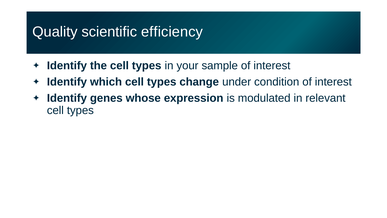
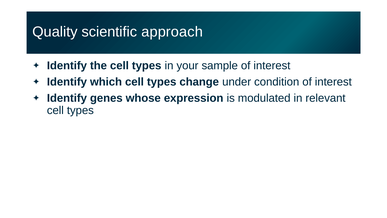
efficiency: efficiency -> approach (172, 32)
